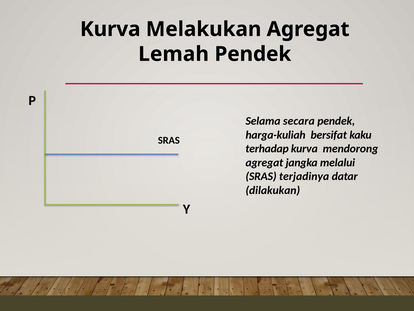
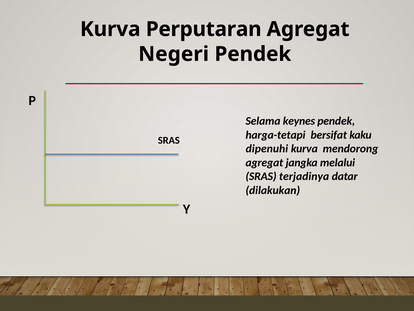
Melakukan: Melakukan -> Perputaran (204, 29)
Lemah: Lemah -> Negeri (174, 54)
secara: secara -> keynes (299, 121)
harga-kuliah: harga-kuliah -> harga-tetapi (275, 135)
terhadap: terhadap -> dipenuhi (267, 149)
